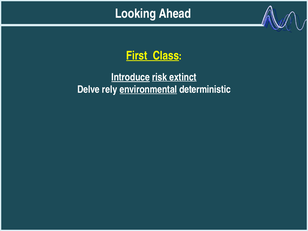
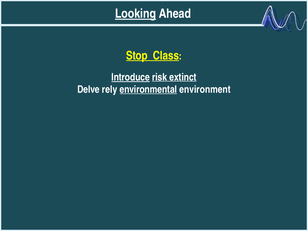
Looking underline: none -> present (135, 14)
First: First -> Stop (137, 56)
deterministic: deterministic -> environment (205, 89)
